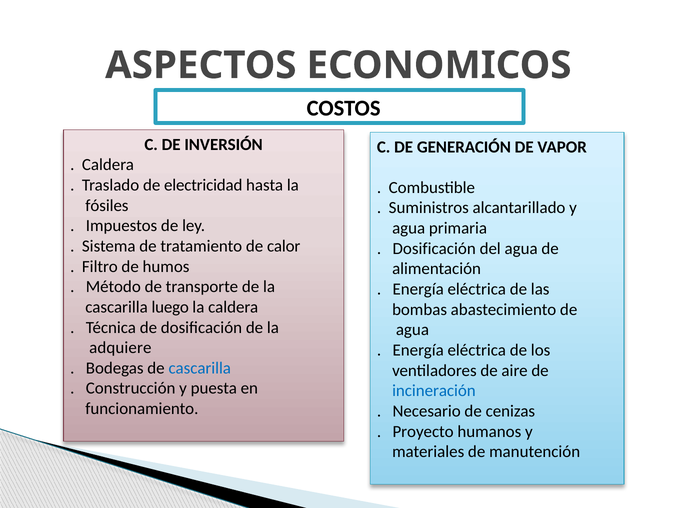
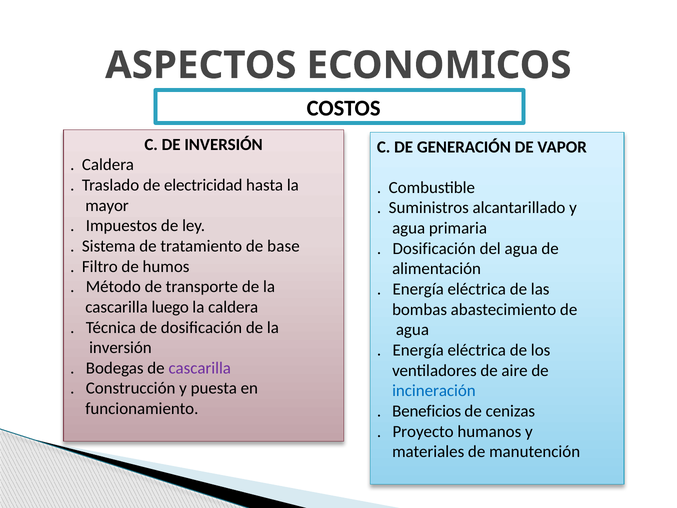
fósiles: fósiles -> mayor (107, 205)
calor: calor -> base (283, 246)
adquiere: adquiere -> inversión (120, 348)
cascarilla colour: blue -> purple (200, 368)
Necesario: Necesario -> Beneficios (427, 411)
